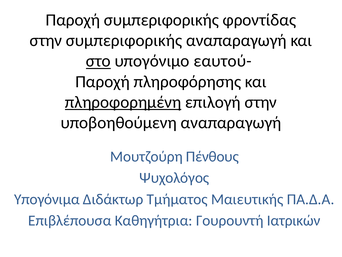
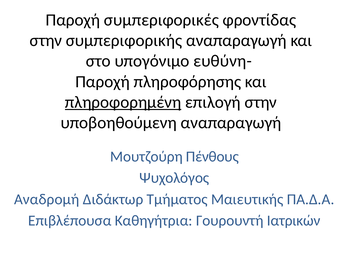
Παροχή συμπεριφορικής: συμπεριφορικής -> συμπεριφορικές (161, 20)
στο underline: present -> none (98, 61)
εαυτού-: εαυτού- -> ευθύνη- (223, 61)
Υπογόνιμα: Υπογόνιμα -> Αναδρομή (47, 199)
